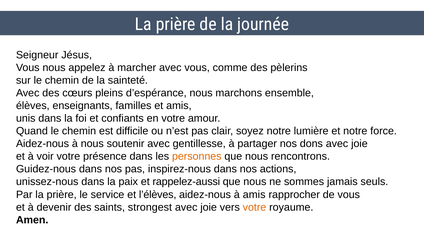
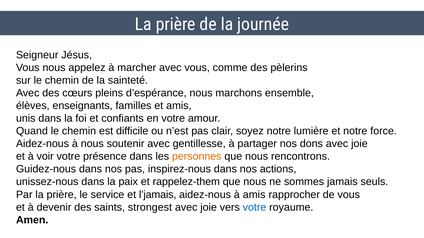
rappelez-aussi: rappelez-aussi -> rappelez-them (186, 182)
l’élèves: l’élèves -> l’jamais (158, 195)
votre colour: orange -> blue (254, 208)
